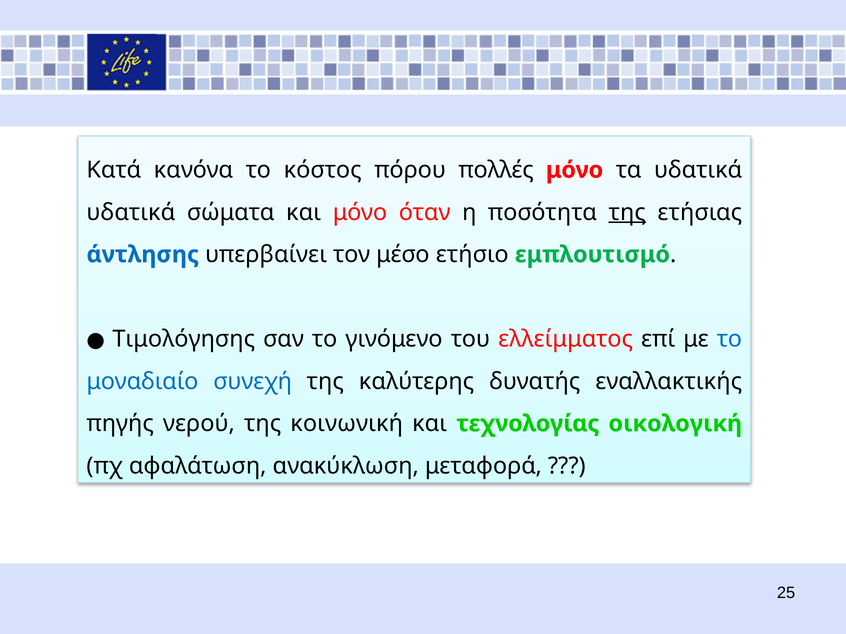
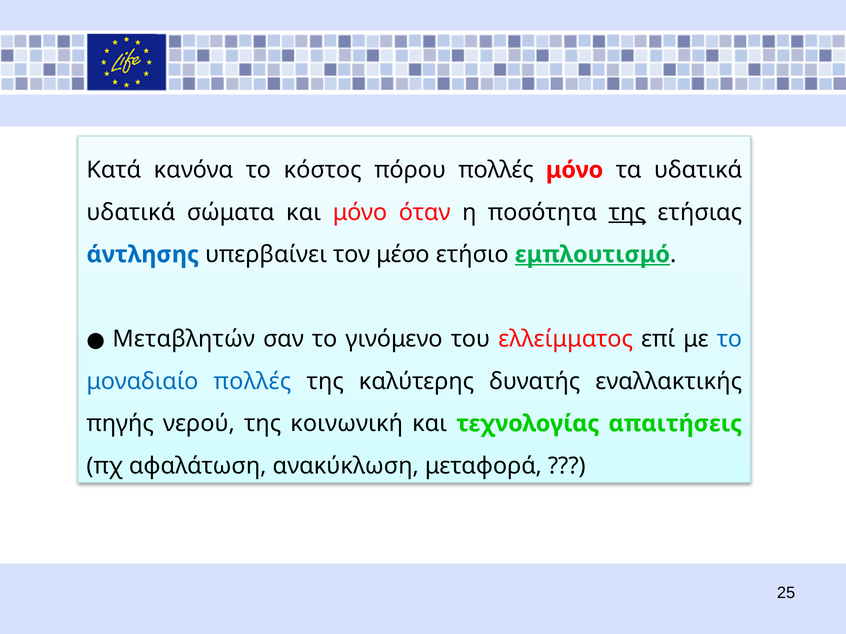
εμπλουτισμό underline: none -> present (592, 255)
Τιμολόγησης: Τιμολόγησης -> Μεταβλητών (184, 339)
μοναδιαίο συνεχή: συνεχή -> πολλές (252, 382)
οικολογική: οικολογική -> απαιτήσεις (675, 424)
